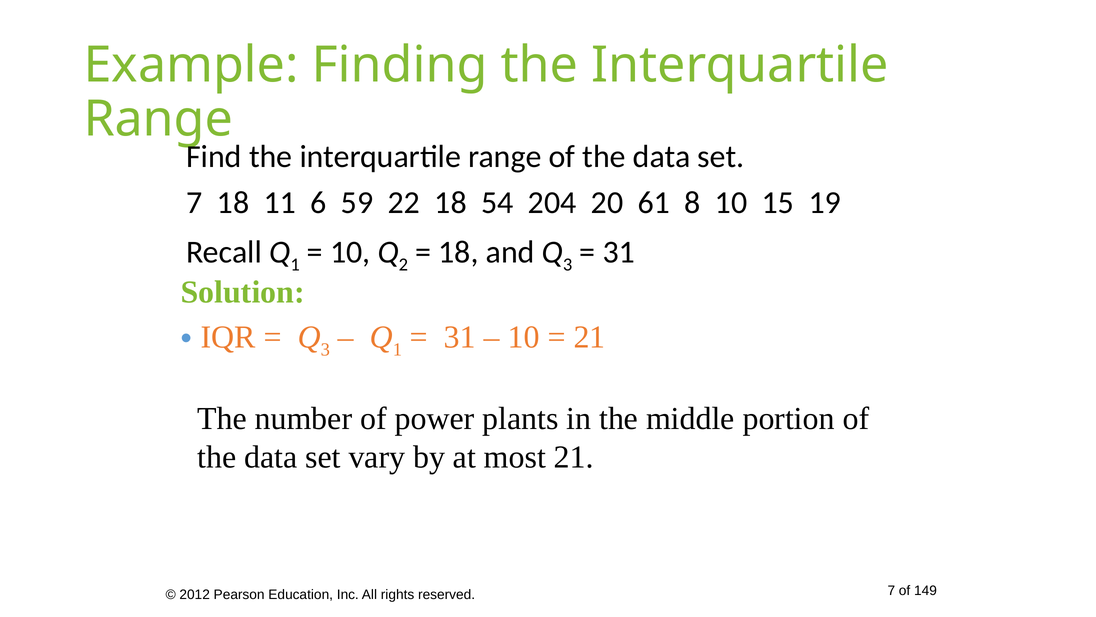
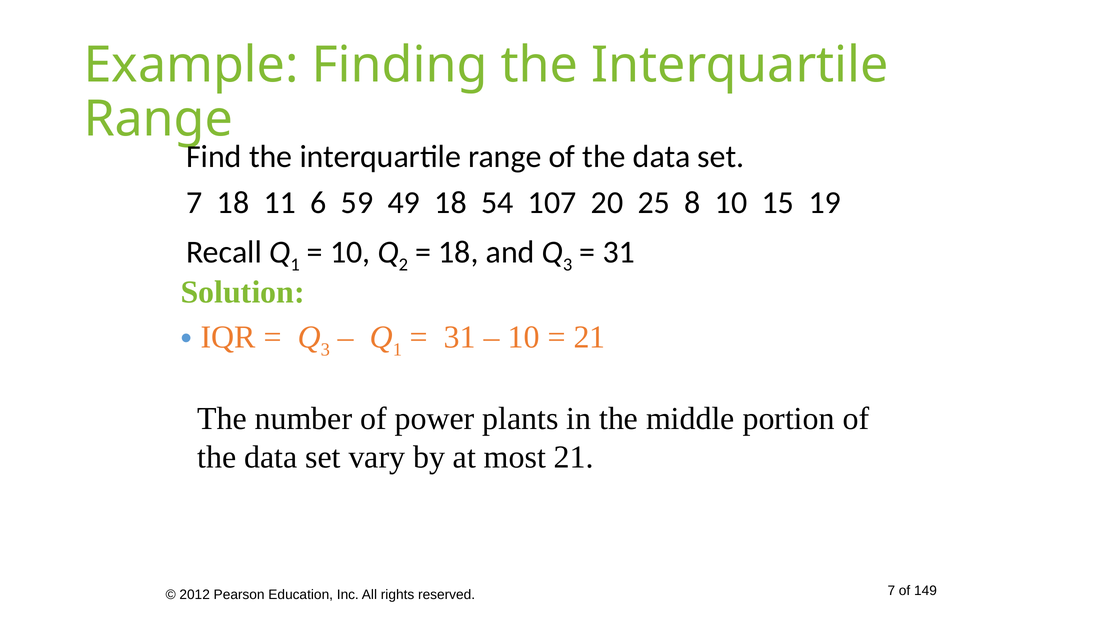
22: 22 -> 49 (404, 202)
204: 204 -> 107 (552, 202)
61: 61 -> 25 (654, 202)
